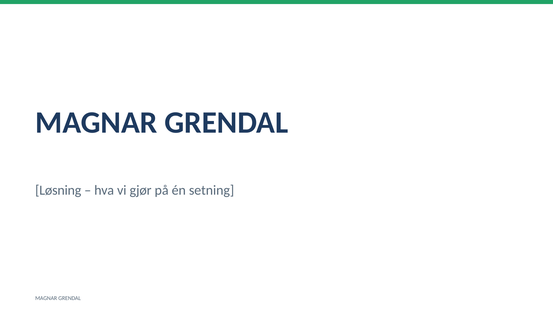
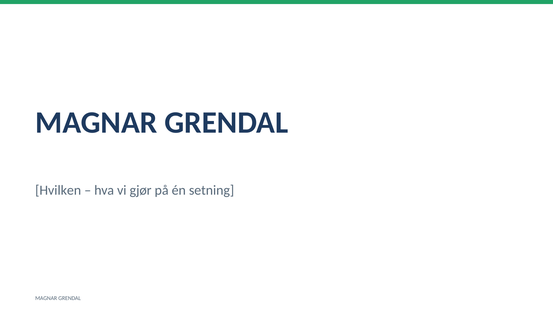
Løsning: Løsning -> Hvilken (58, 190)
